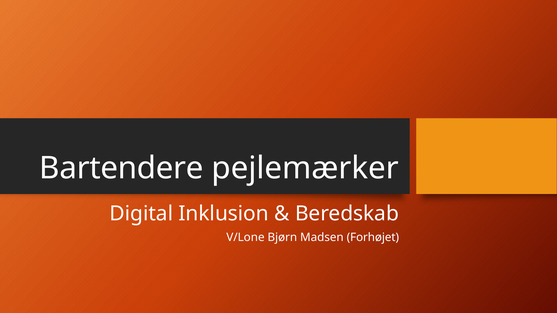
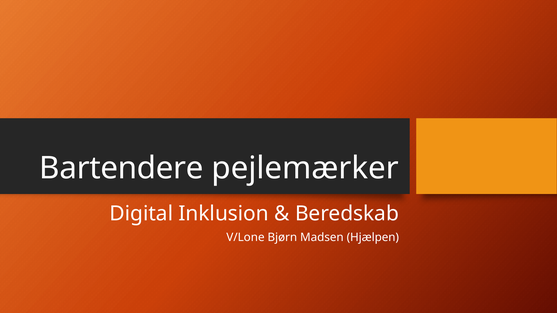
Forhøjet: Forhøjet -> Hjælpen (373, 237)
